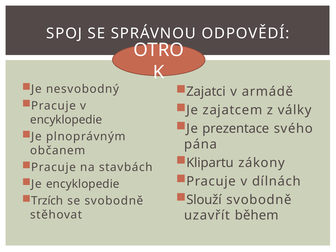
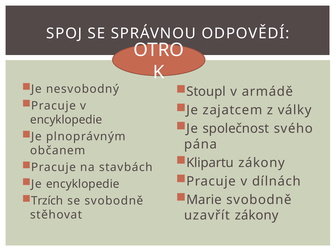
Zajatci: Zajatci -> Stoupl (206, 92)
prezentace: prezentace -> společnost (236, 129)
Slouží: Slouží -> Marie (204, 200)
uzavřít během: během -> zákony (257, 215)
